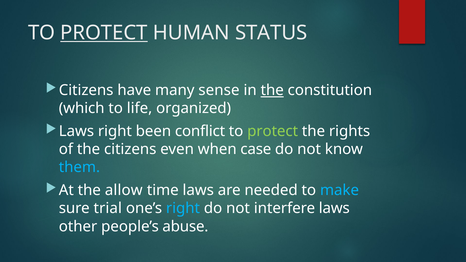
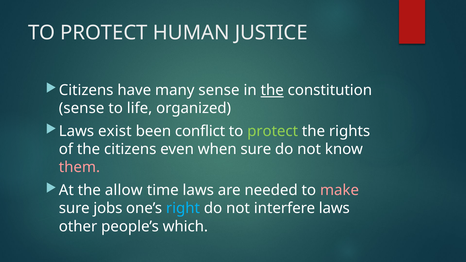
PROTECT underline: present -> none (104, 33)
STATUS: STATUS -> JUSTICE (271, 33)
which: which -> sense (82, 108)
Laws right: right -> exist (115, 131)
when case: case -> sure (256, 149)
them colour: light blue -> pink (79, 167)
make colour: light blue -> pink (340, 190)
trial: trial -> jobs (108, 208)
abuse: abuse -> which (185, 226)
